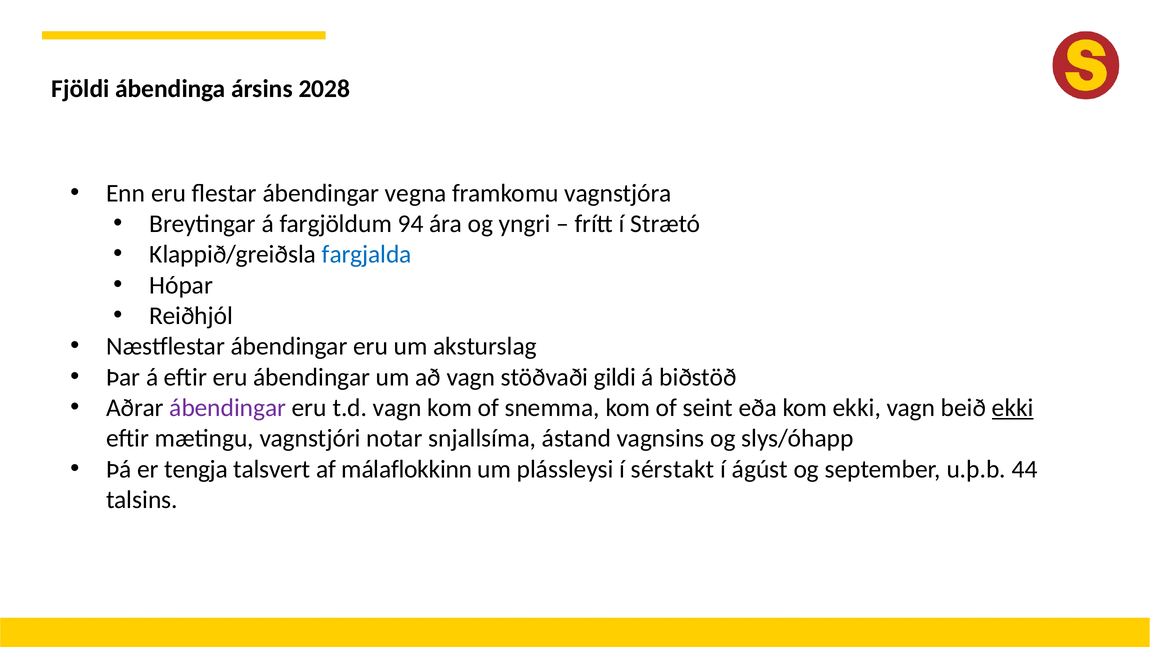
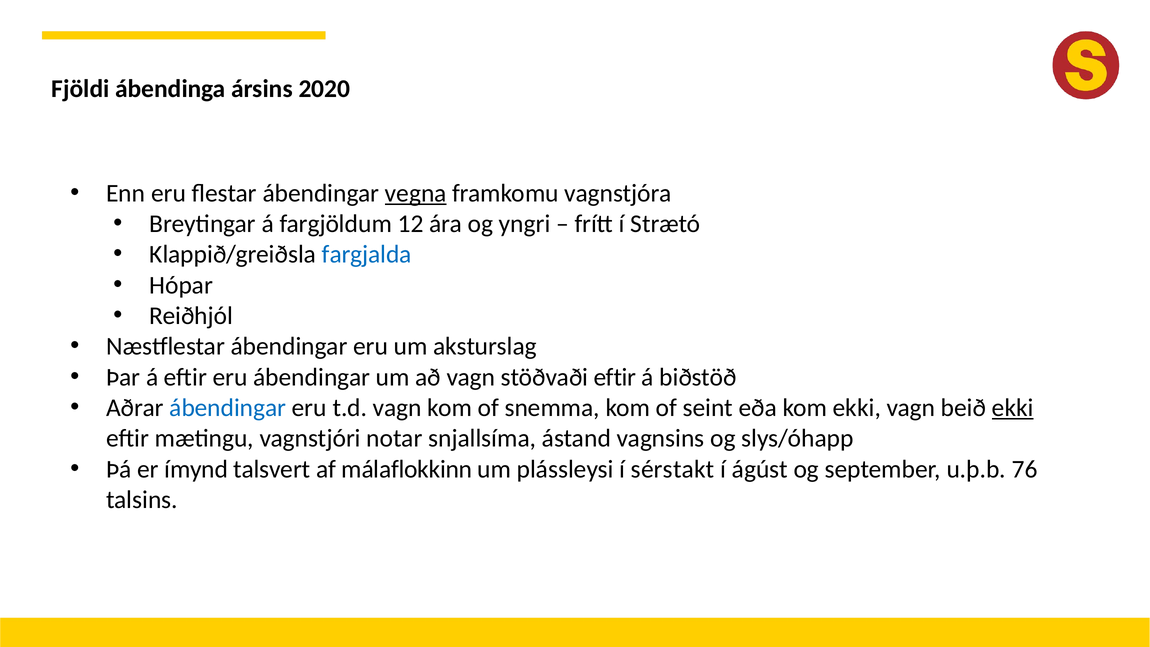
2028: 2028 -> 2020 (324, 89)
vegna underline: none -> present (416, 193)
94: 94 -> 12 (411, 224)
stöðvaði gildi: gildi -> eftir (615, 377)
ábendingar colour: purple -> blue (228, 408)
tengja: tengja -> ímynd (196, 469)
44: 44 -> 76 (1025, 469)
